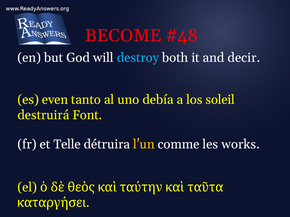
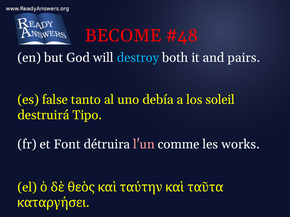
decir: decir -> pairs (244, 58)
even: even -> false (55, 100)
Font: Font -> Tipo (87, 115)
Telle: Telle -> Font (67, 144)
l'un colour: yellow -> pink (144, 144)
